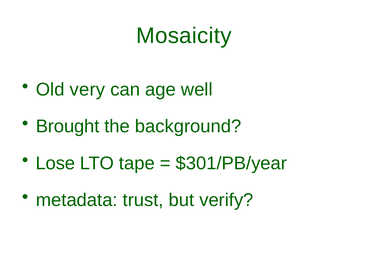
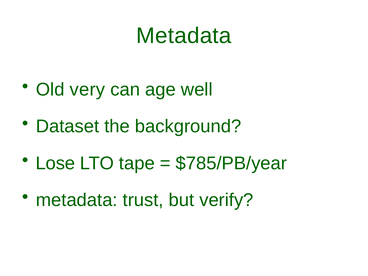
Mosaicity: Mosaicity -> Metadata (184, 36)
Brought: Brought -> Dataset (68, 126)
$301/PB/year: $301/PB/year -> $785/PB/year (231, 163)
